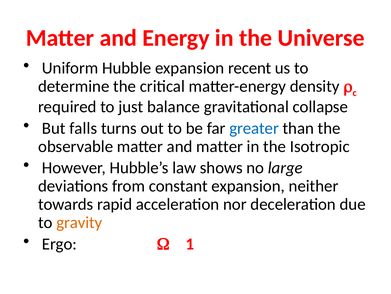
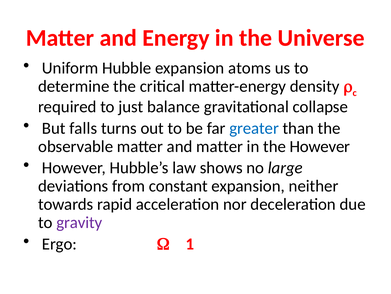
recent: recent -> atoms (250, 68)
the Isotropic: Isotropic -> However (320, 146)
gravity colour: orange -> purple (79, 222)
